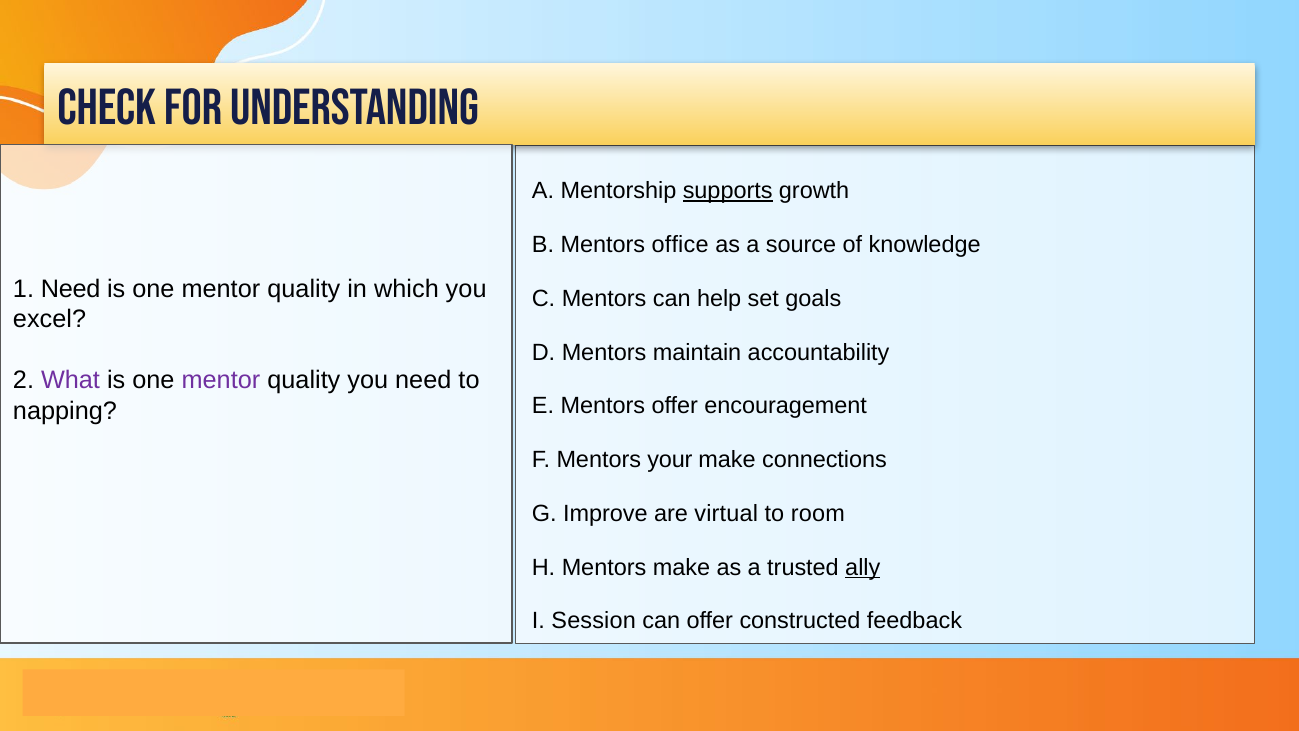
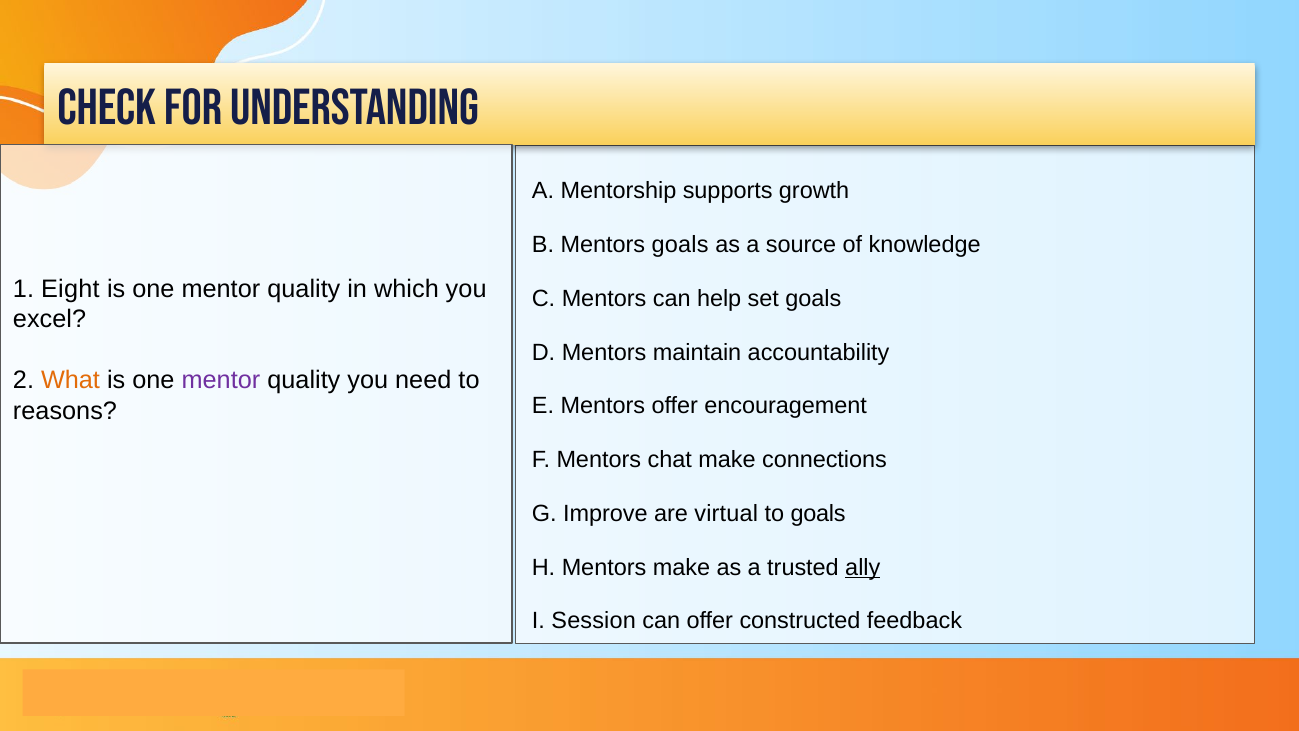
supports underline: present -> none (728, 191)
Mentors office: office -> goals (680, 245)
1 Need: Need -> Eight (70, 289)
What colour: purple -> orange (71, 380)
napping: napping -> reasons (65, 411)
your: your -> chat (670, 460)
to room: room -> goals (818, 513)
